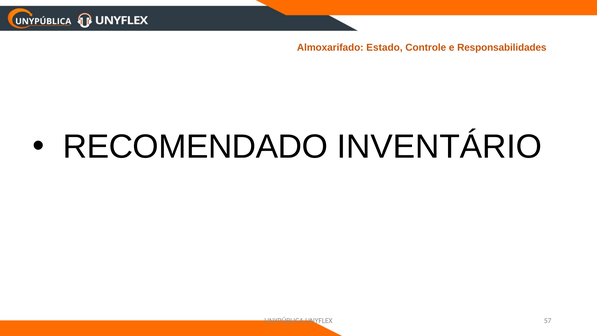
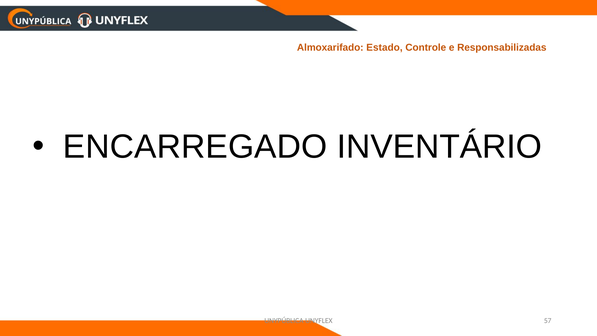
Responsabilidades: Responsabilidades -> Responsabilizadas (502, 48)
RECOMENDADO: RECOMENDADO -> ENCARREGADO (195, 147)
